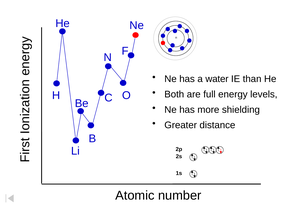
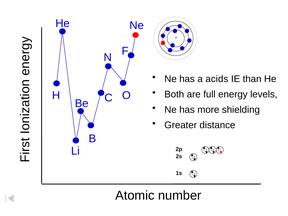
water: water -> acids (217, 79)
